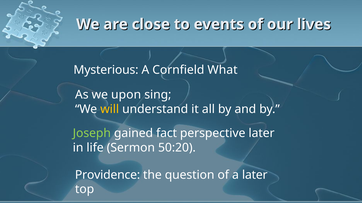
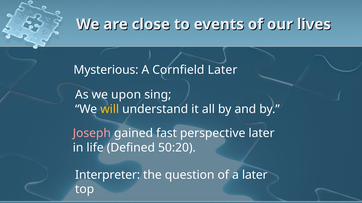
Cornfield What: What -> Later (223, 70)
Joseph colour: light green -> pink (92, 134)
fact: fact -> fast (167, 134)
Sermon: Sermon -> Defined (131, 148)
Providence: Providence -> Interpreter (108, 175)
